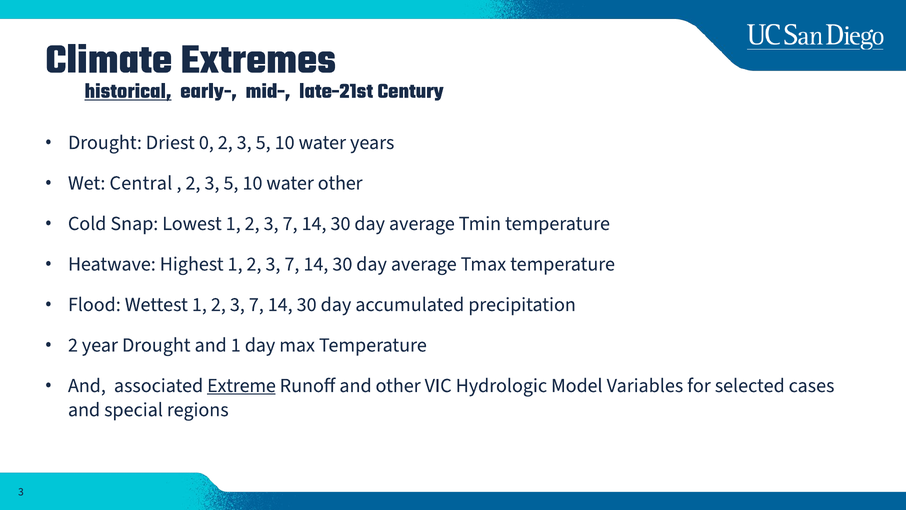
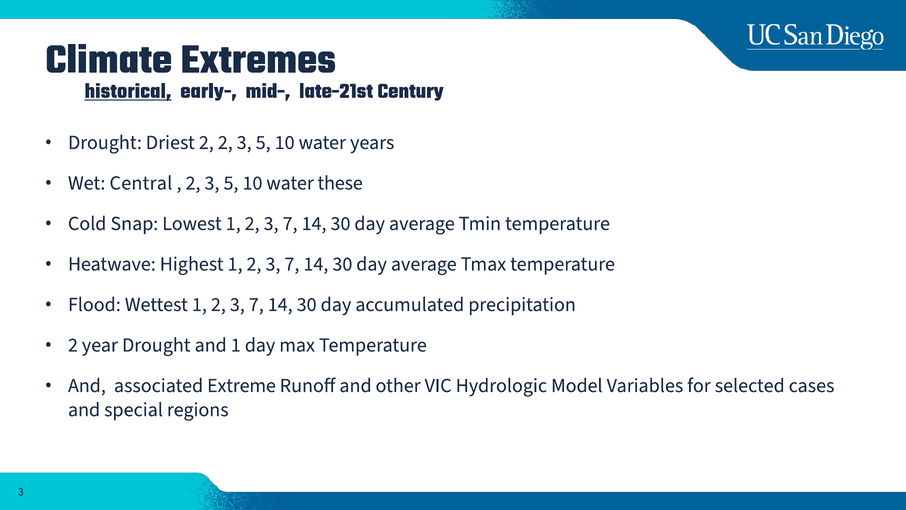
Driest 0: 0 -> 2 (206, 142)
water other: other -> these (340, 183)
Extreme underline: present -> none (241, 385)
